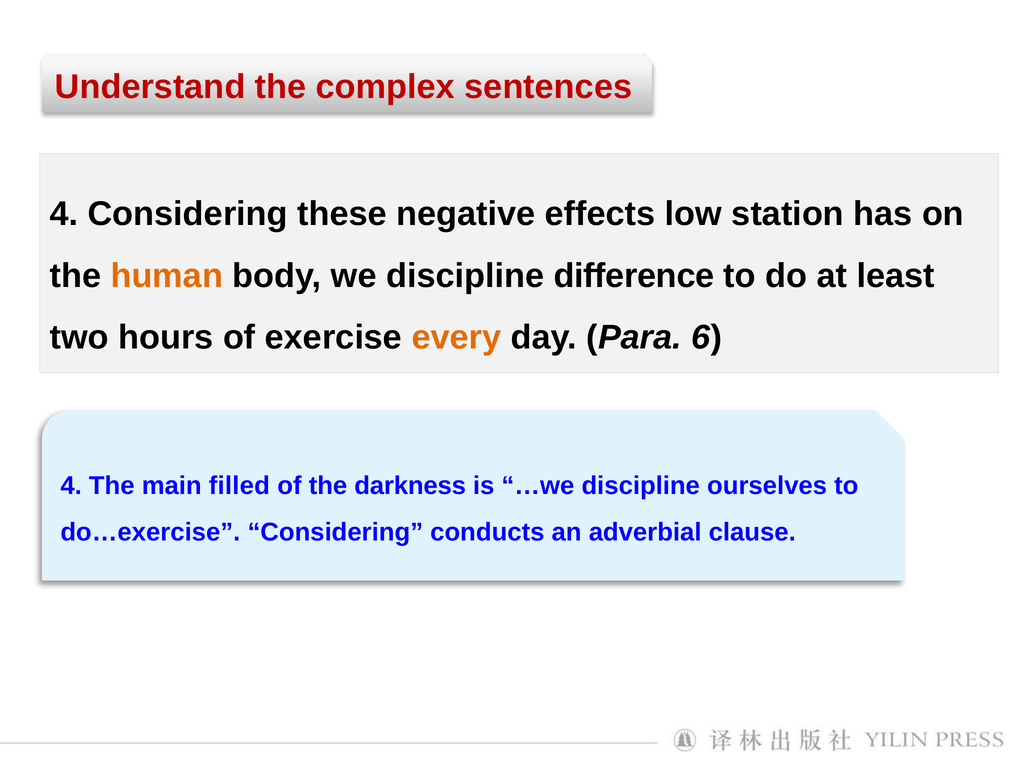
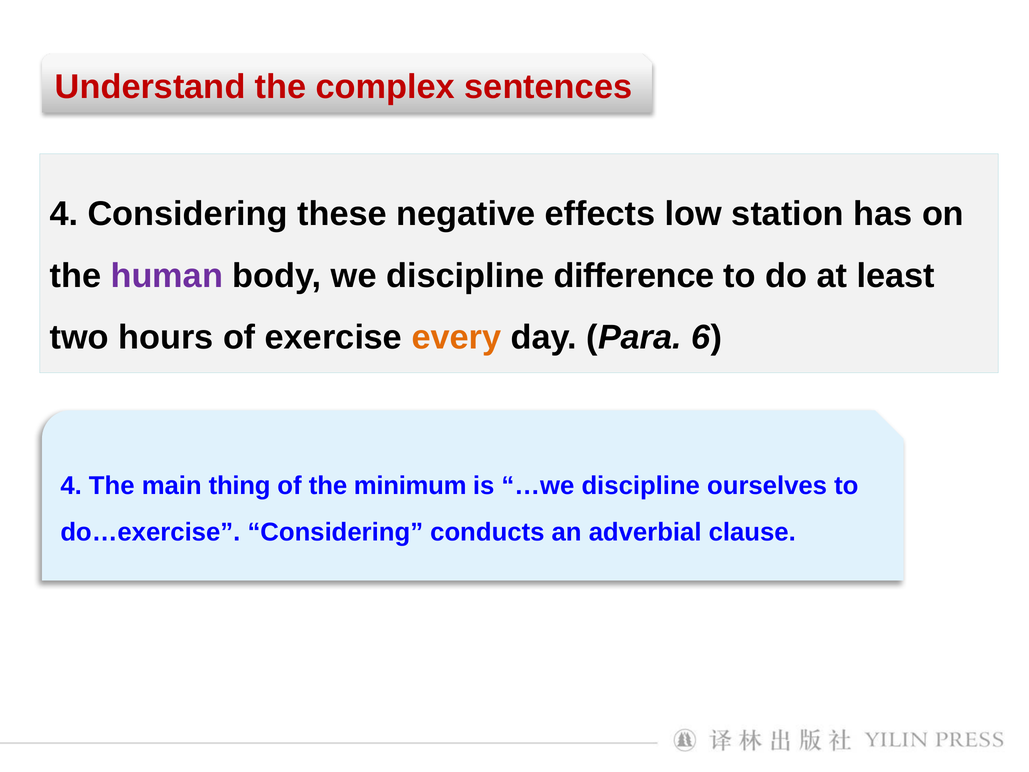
human colour: orange -> purple (167, 276)
filled: filled -> thing (240, 486)
darkness: darkness -> minimum (410, 486)
